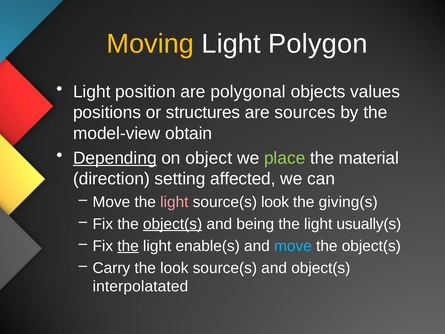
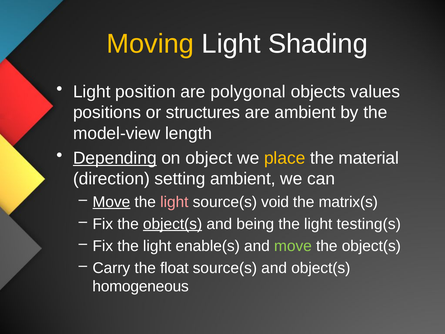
Polygon: Polygon -> Shading (318, 44)
are sources: sources -> ambient (305, 112)
obtain: obtain -> length (189, 133)
place colour: light green -> yellow (285, 158)
setting affected: affected -> ambient (243, 179)
Move underline: none -> present (111, 202)
source(s look: look -> void (275, 202)
giving(s: giving(s -> matrix(s (348, 202)
usually(s: usually(s -> testing(s (369, 224)
the underline: present -> none (128, 246)
move colour: light blue -> light green (293, 246)
the look: look -> float (174, 268)
interpolatated: interpolatated -> homogeneous (141, 286)
